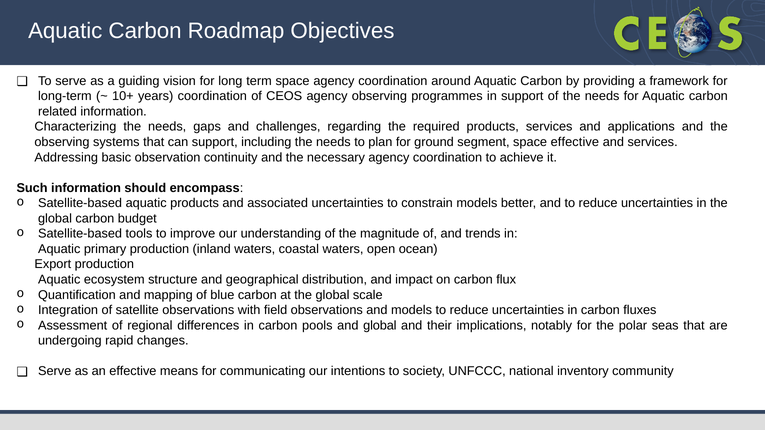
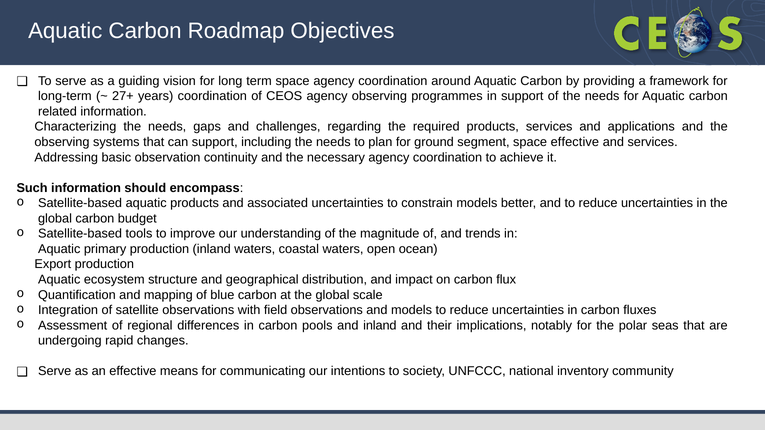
10+: 10+ -> 27+ (123, 96)
and global: global -> inland (380, 326)
